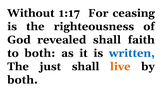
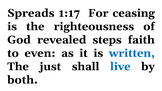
Without: Without -> Spreads (31, 13)
revealed shall: shall -> steps (107, 40)
to both: both -> even (40, 53)
live colour: orange -> blue (120, 67)
